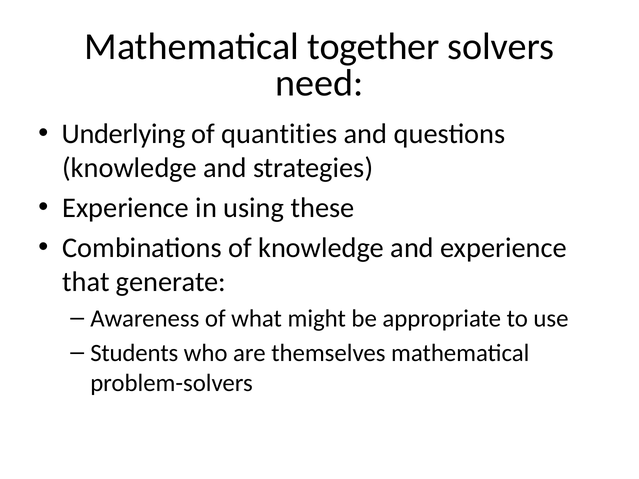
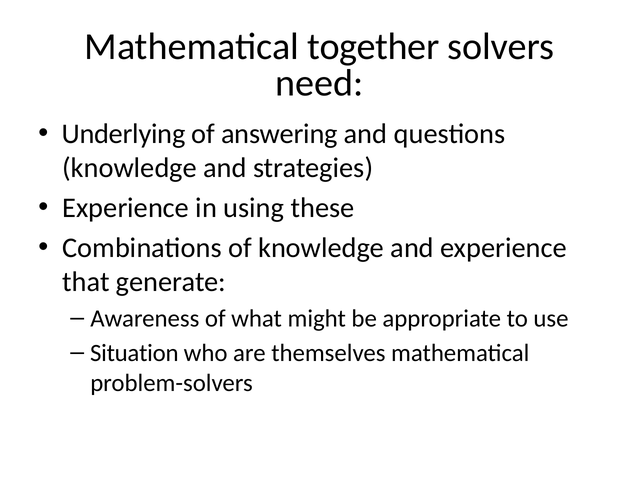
quantities: quantities -> answering (279, 134)
Students: Students -> Situation (134, 353)
